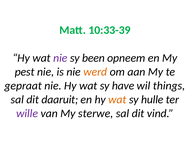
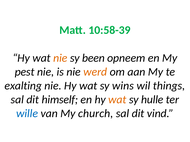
10:33-39: 10:33-39 -> 10:58-39 (109, 30)
nie colour: purple -> orange (60, 58)
gepraat: gepraat -> exalting (23, 86)
have: have -> wins (123, 86)
daaruit: daaruit -> himself (60, 100)
wille colour: purple -> blue (27, 114)
sterwe: sterwe -> church (96, 114)
